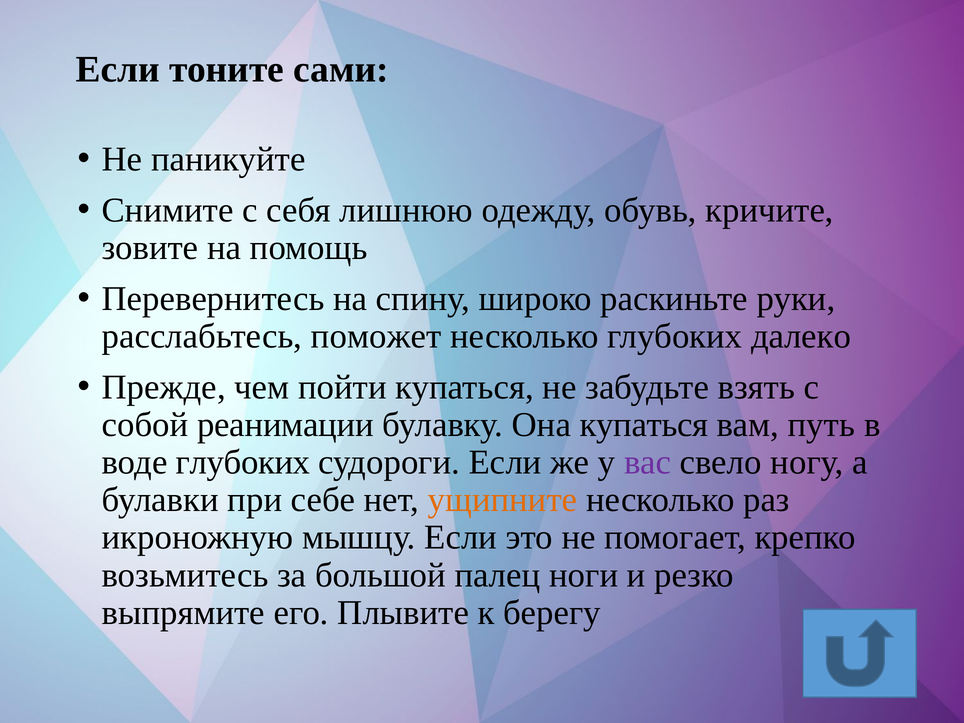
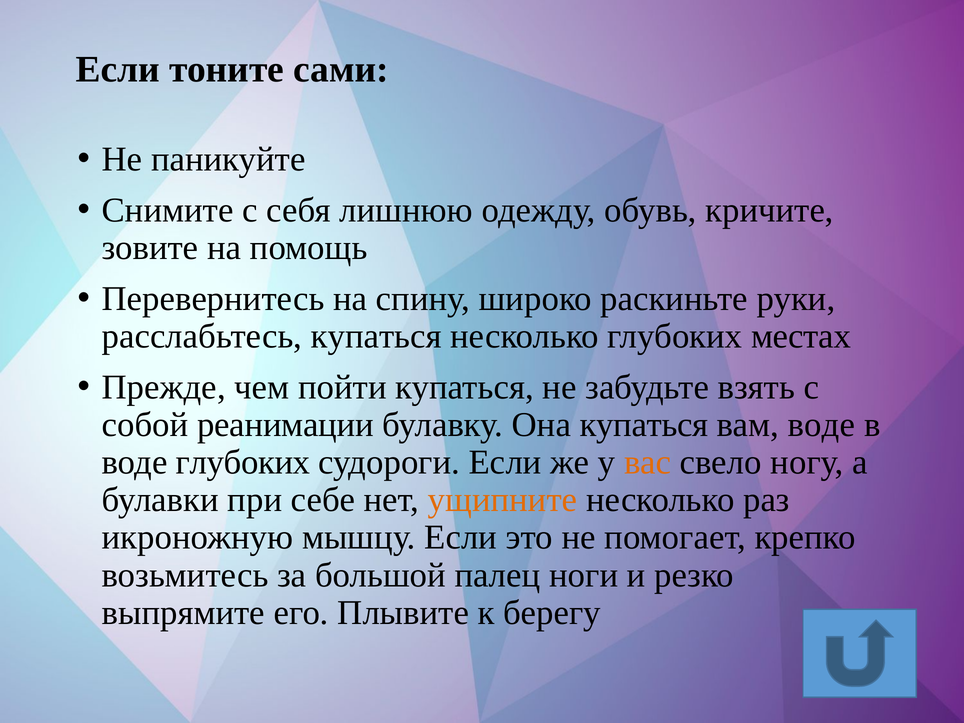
расслабьтесь поможет: поможет -> купаться (376, 336)
далеко: далеко -> местах (801, 336)
вам путь: путь -> воде (821, 425)
вас colour: purple -> orange (648, 462)
